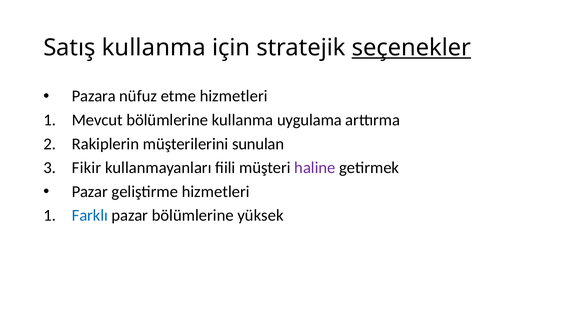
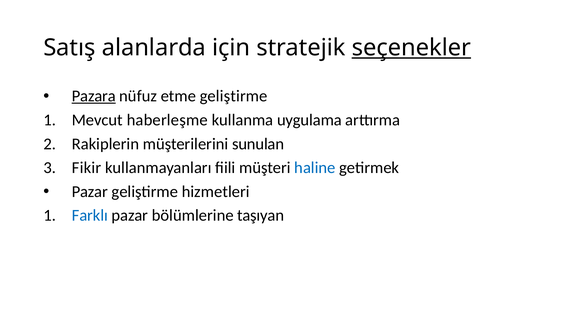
Satış kullanma: kullanma -> alanlarda (154, 48)
Pazara underline: none -> present (94, 96)
etme hizmetleri: hizmetleri -> geliştirme (234, 96)
Mevcut bölümlerine: bölümlerine -> haberleşme (167, 120)
haline colour: purple -> blue (315, 168)
yüksek: yüksek -> taşıyan (261, 215)
